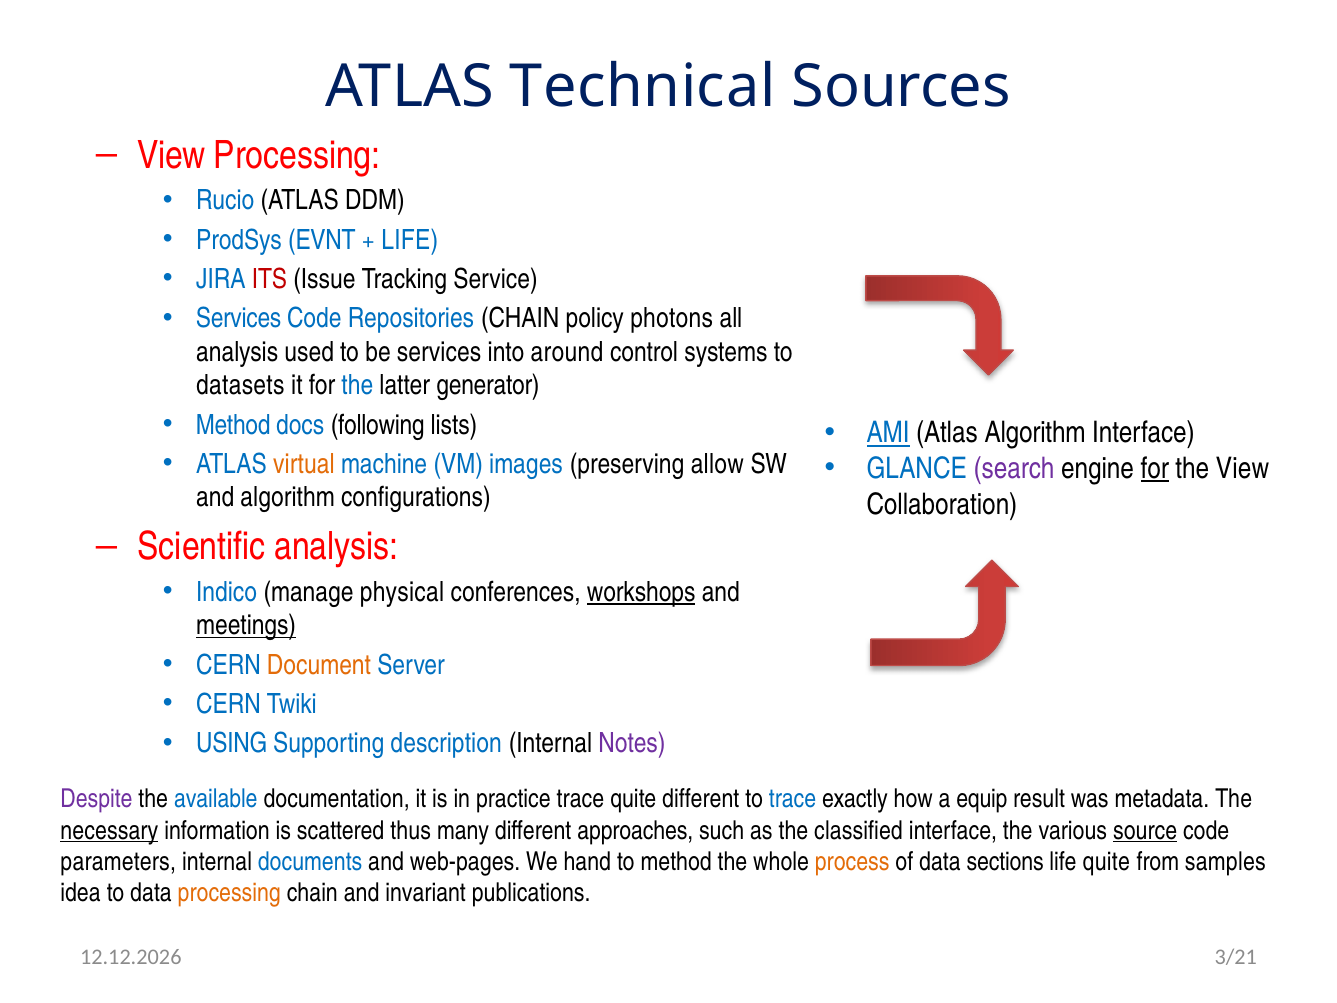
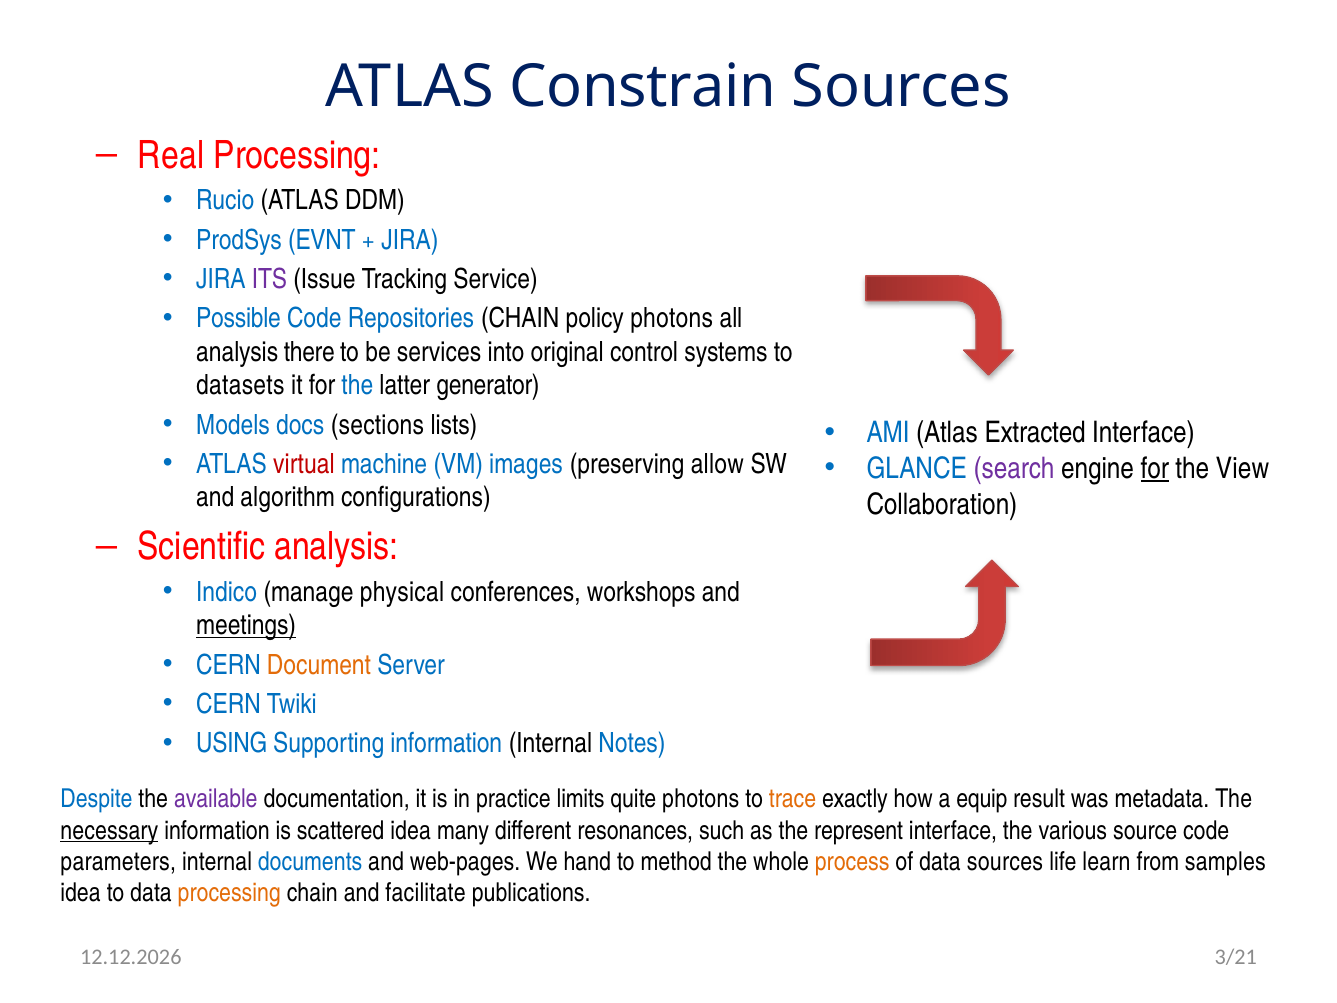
Technical: Technical -> Constrain (643, 87)
View: View -> Real (171, 155)
LIFE: LIFE -> JIRA (410, 240)
ITS colour: red -> purple (269, 279)
Services: Services -> Possible (239, 319)
used: used -> there (309, 352)
around: around -> original (567, 352)
Method: Method -> Models (233, 425)
following: following -> sections (377, 425)
AMI underline: present -> none (888, 433)
Atlas Algorithm: Algorithm -> Extracted (1035, 433)
virtual colour: orange -> red (304, 464)
workshops underline: present -> none (641, 592)
Supporting description: description -> information (446, 743)
Notes colour: purple -> blue (632, 743)
Despite colour: purple -> blue (97, 799)
available colour: blue -> purple (216, 799)
practice trace: trace -> limits (581, 799)
quite different: different -> photons (701, 799)
trace colour: blue -> orange (793, 799)
scattered thus: thus -> idea (411, 830)
approaches: approaches -> resonances (635, 830)
classified: classified -> represent (859, 830)
source underline: present -> none (1145, 830)
data sections: sections -> sources (1005, 862)
life quite: quite -> learn (1106, 862)
invariant: invariant -> facilitate (426, 893)
